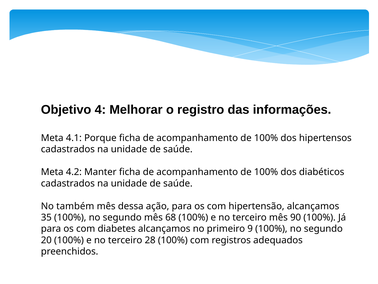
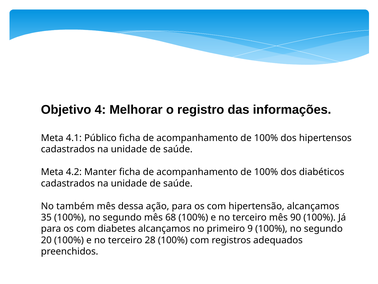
Porque: Porque -> Público (100, 138)
